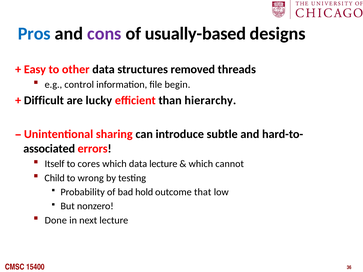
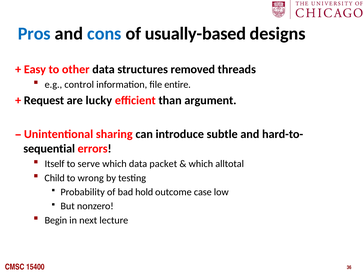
cons colour: purple -> blue (104, 34)
begin: begin -> entire (178, 85)
Difficult: Difficult -> Request (44, 100)
hierarchy: hierarchy -> argument (210, 100)
associated: associated -> sequential (49, 149)
cores: cores -> serve (89, 164)
data lecture: lecture -> packet (163, 164)
cannot: cannot -> alltotal (230, 164)
that: that -> case (203, 192)
Done: Done -> Begin (56, 220)
